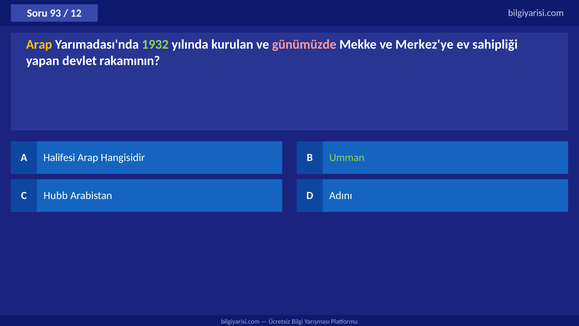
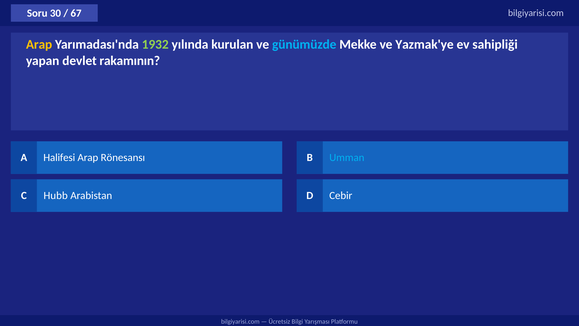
93: 93 -> 30 (55, 13)
12: 12 -> 67 (76, 13)
günümüzde colour: pink -> light blue (304, 45)
Merkez'ye: Merkez'ye -> Yazmak'ye (424, 45)
Hangisidir: Hangisidir -> Rönesansı (123, 158)
Umman colour: light green -> light blue (347, 158)
Adını: Adını -> Cebir (341, 196)
